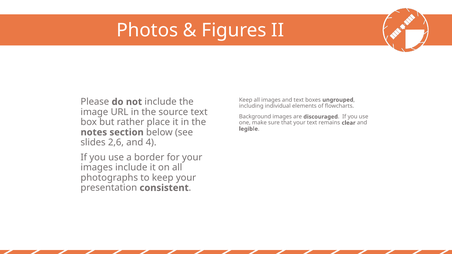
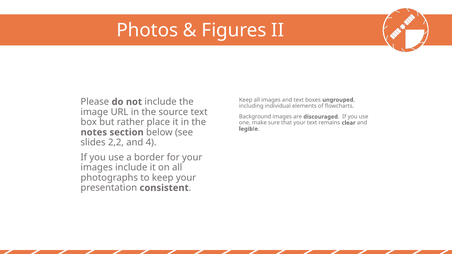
2,6: 2,6 -> 2,2 (116, 143)
